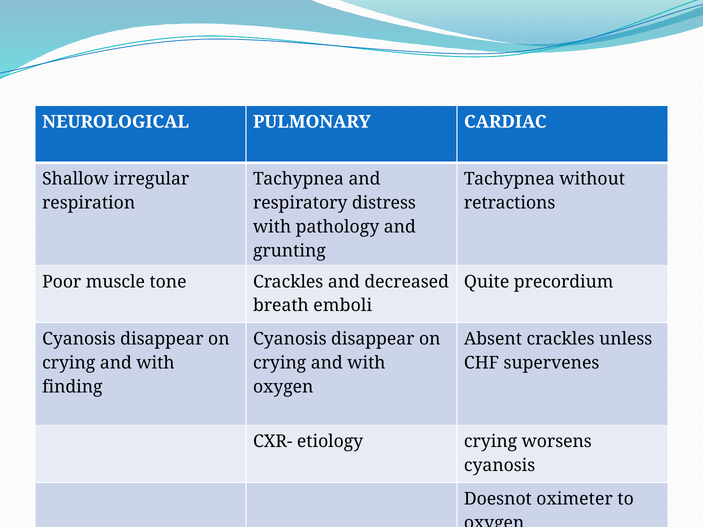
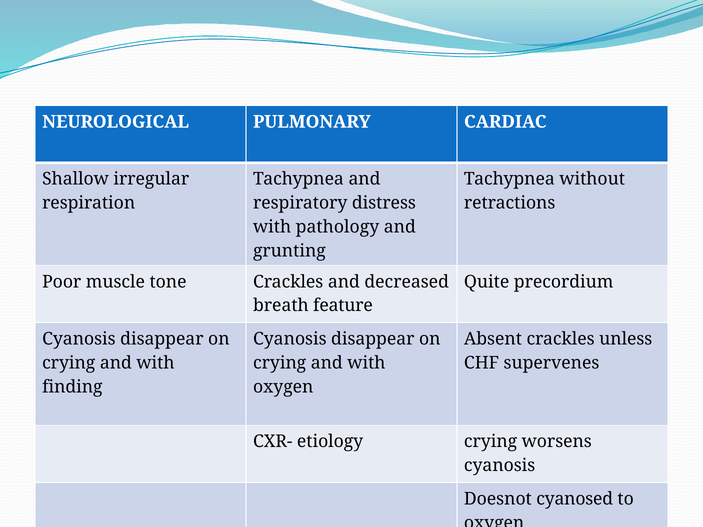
emboli: emboli -> feature (343, 306)
oximeter: oximeter -> cyanosed (575, 499)
